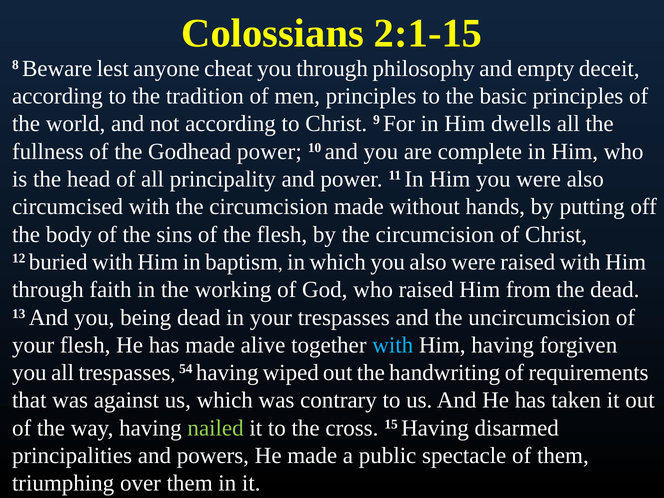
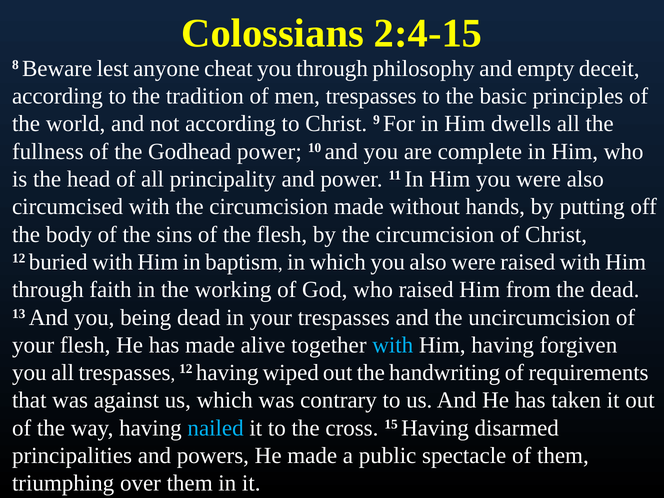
2:1-15: 2:1-15 -> 2:4-15 (428, 33)
men principles: principles -> trespasses (371, 96)
54: 54 -> 12 (186, 369)
nailed colour: light green -> light blue (216, 428)
